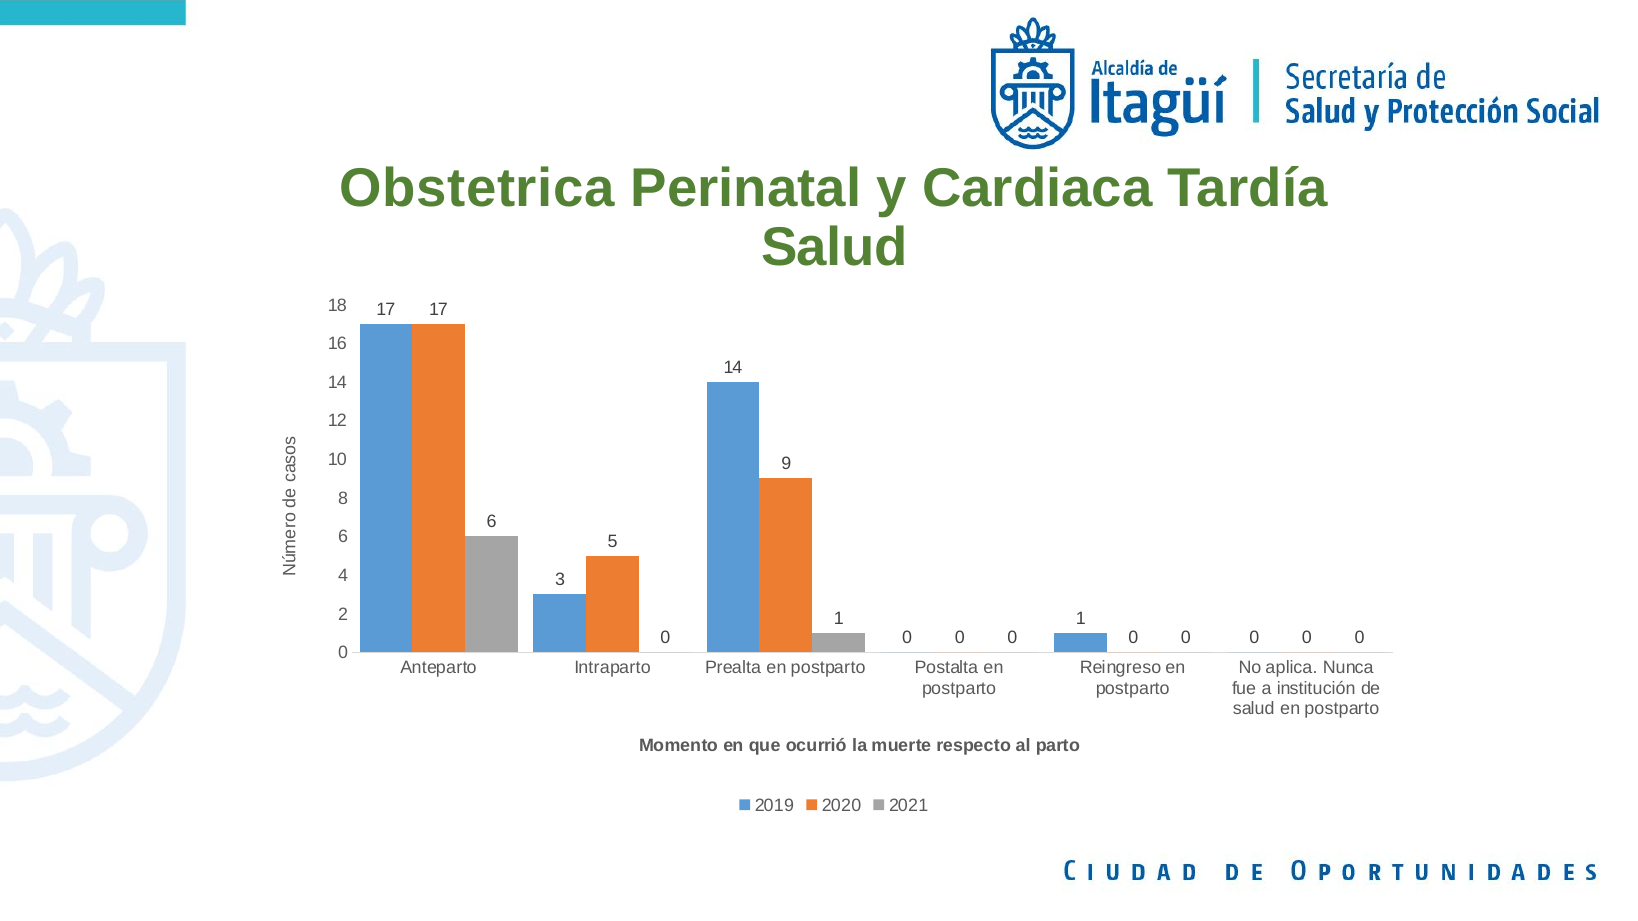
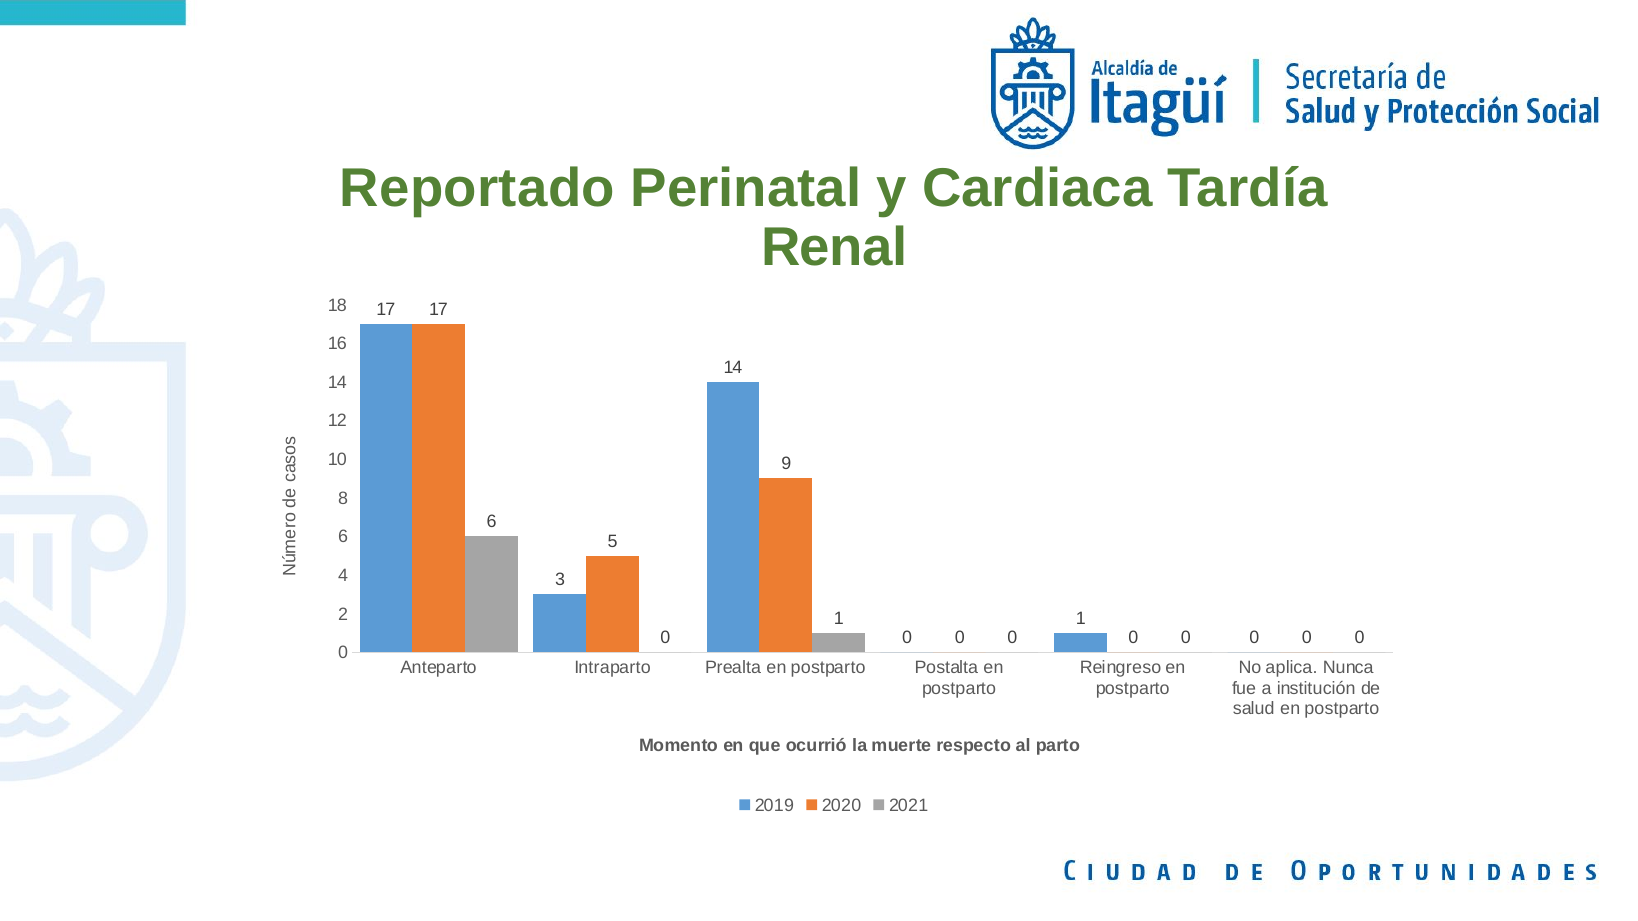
Obstetrica: Obstetrica -> Reportado (477, 189)
Salud: Salud -> Renal (834, 248)
